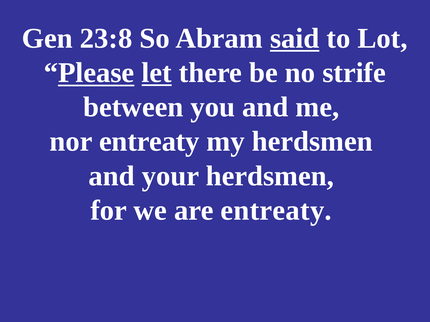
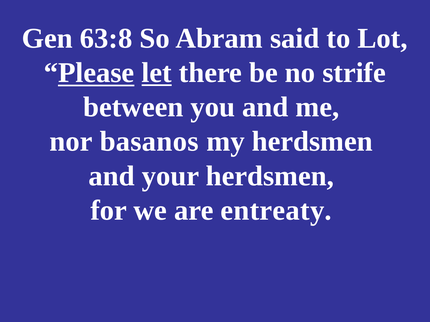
23:8: 23:8 -> 63:8 (106, 39)
said underline: present -> none (295, 39)
nor entreaty: entreaty -> basanos (149, 142)
